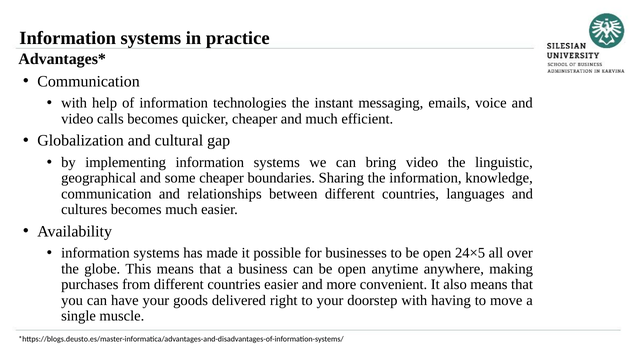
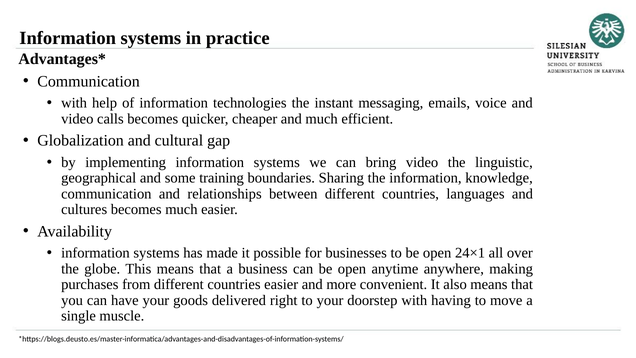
some cheaper: cheaper -> training (222, 178)
24×5: 24×5 -> 24×1 (470, 253)
